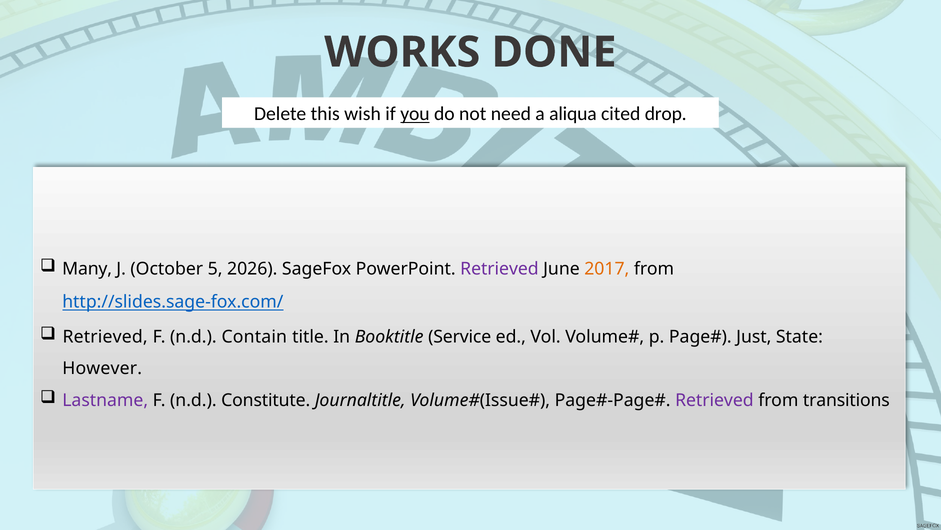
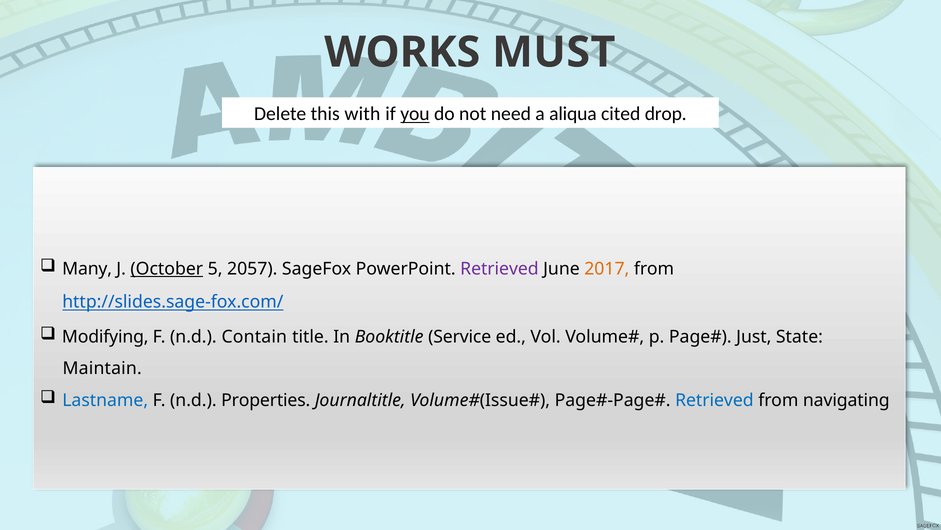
DONE: DONE -> MUST (554, 52)
wish: wish -> with (362, 114)
October underline: none -> present (167, 269)
2026: 2026 -> 2057 (252, 269)
Retrieved: Retrieved -> Modifying (105, 336)
However: However -> Maintain (102, 368)
Lastname colour: purple -> blue (105, 400)
Constitute: Constitute -> Properties (266, 400)
Retrieved colour: purple -> blue (714, 400)
transitions: transitions -> navigating (846, 400)
